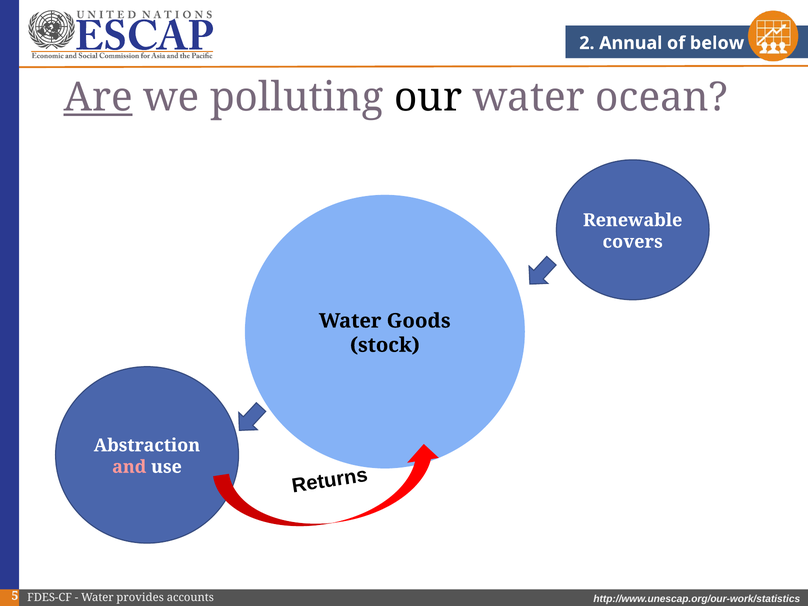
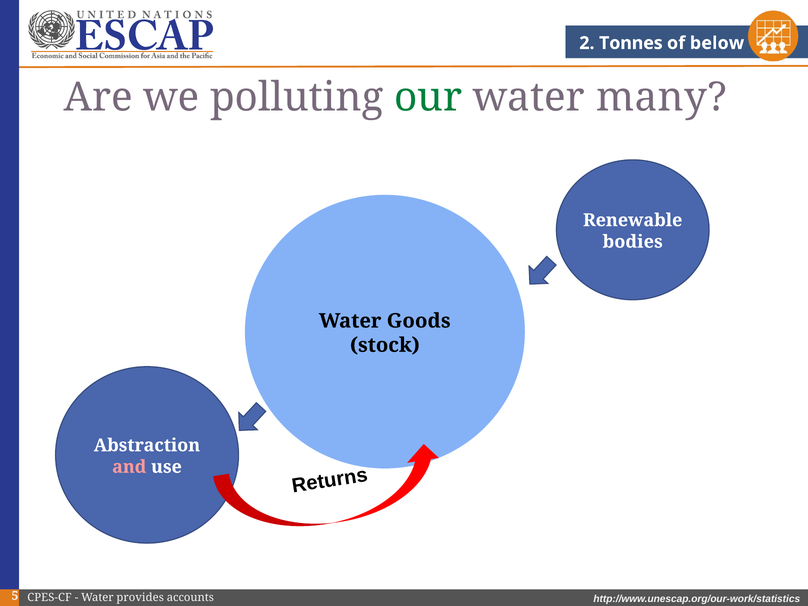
Annual: Annual -> Tonnes (631, 43)
Are underline: present -> none (98, 97)
our colour: black -> green (428, 97)
ocean: ocean -> many (661, 97)
covers: covers -> bodies (633, 242)
FDES-CF: FDES-CF -> CPES-CF (49, 597)
